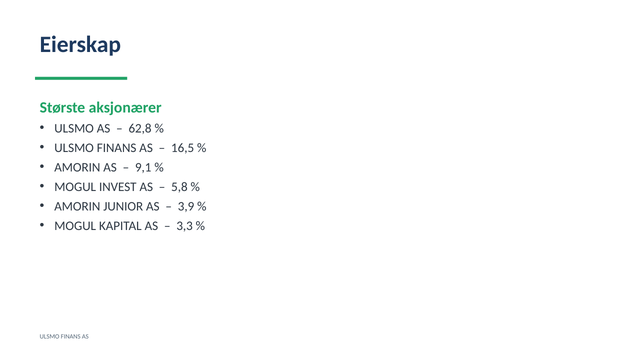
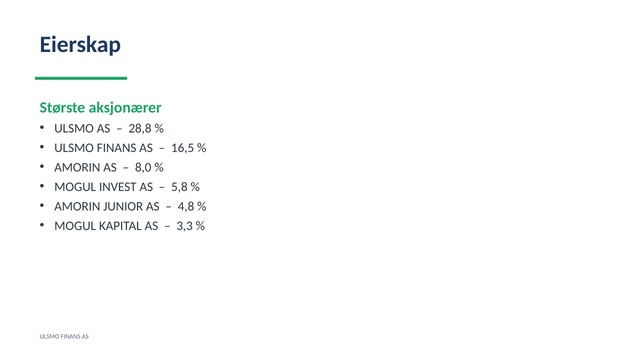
62,8: 62,8 -> 28,8 (140, 128)
9,1: 9,1 -> 8,0 (143, 167)
3,9: 3,9 -> 4,8 (186, 206)
